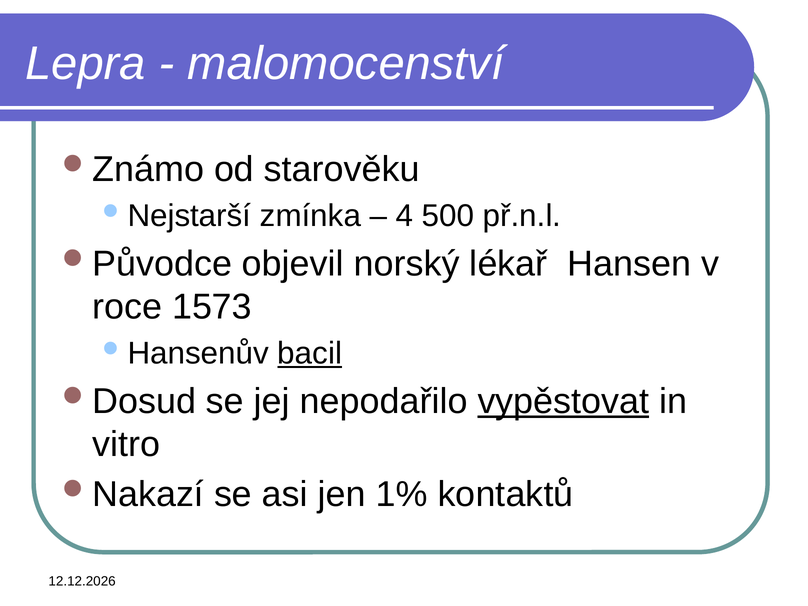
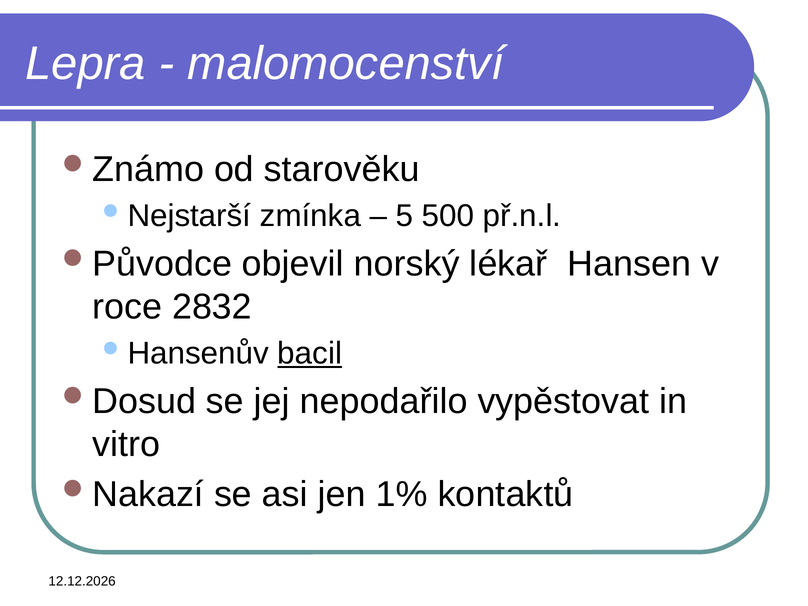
4: 4 -> 5 (405, 216)
1573: 1573 -> 2832 (212, 307)
vypěstovat underline: present -> none (563, 401)
